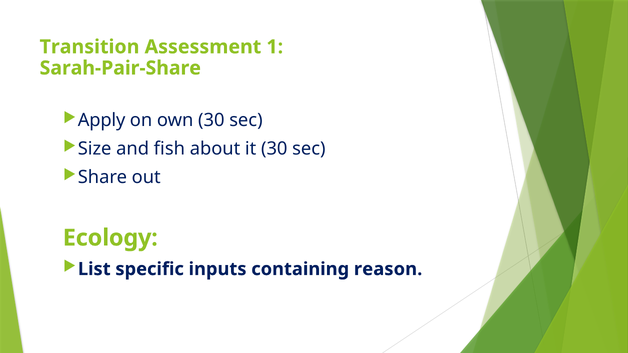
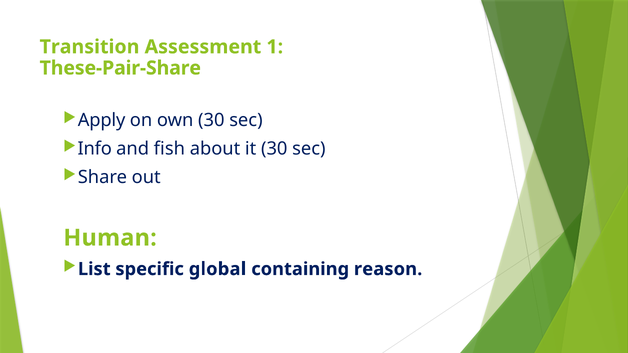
Sarah-Pair-Share: Sarah-Pair-Share -> These-Pair-Share (120, 68)
Size: Size -> Info (95, 149)
Ecology: Ecology -> Human (110, 238)
inputs: inputs -> global (217, 269)
